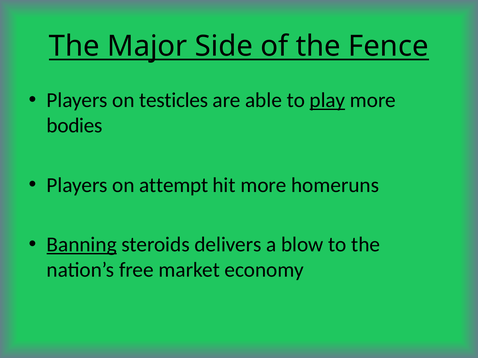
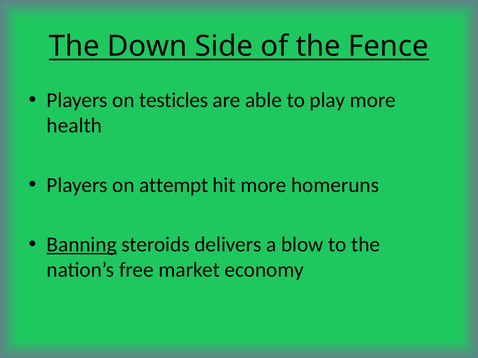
Major: Major -> Down (147, 46)
play underline: present -> none (327, 100)
bodies: bodies -> health (74, 126)
